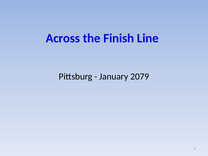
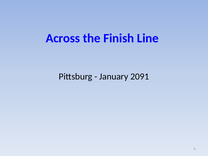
2079: 2079 -> 2091 (140, 77)
